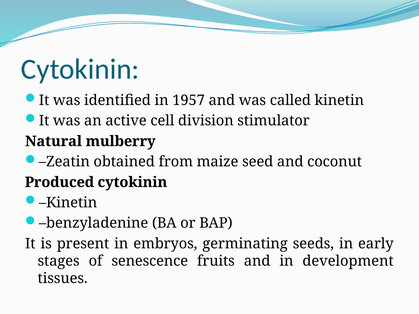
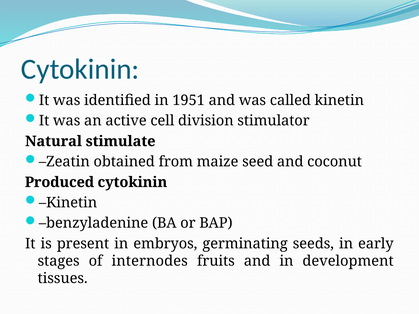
1957: 1957 -> 1951 (189, 100)
mulberry: mulberry -> stimulate (121, 141)
senescence: senescence -> internodes (150, 261)
